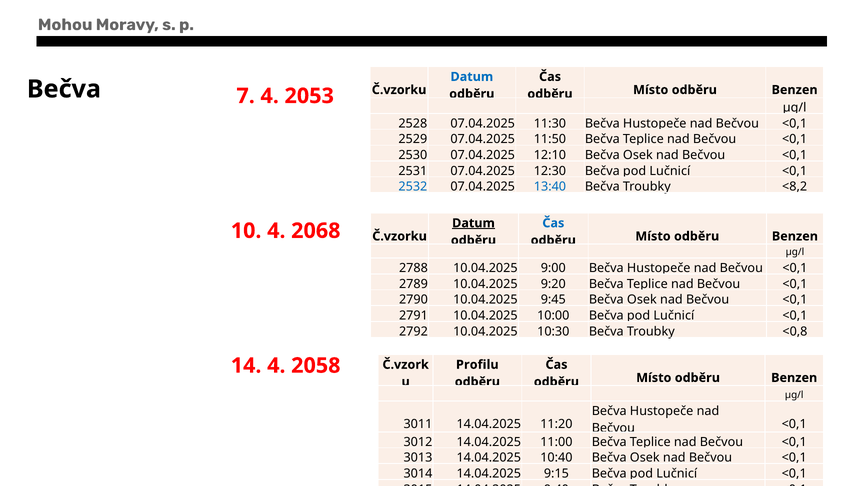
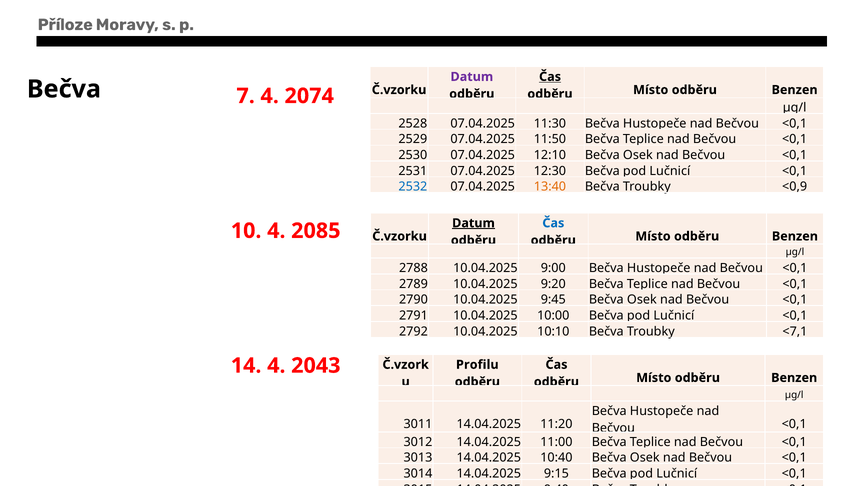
Mohou: Mohou -> Příloze (65, 25)
Datum colour: blue -> purple (472, 77)
Čas underline: none -> present (550, 77)
2053: 2053 -> 2074 (309, 96)
13:40 colour: blue -> orange (550, 187)
<8,2: <8,2 -> <0,9 (795, 187)
2068: 2068 -> 2085 (316, 231)
10:30: 10:30 -> 10:10 (553, 331)
<0,8: <0,8 -> <7,1 (795, 331)
2058: 2058 -> 2043 (316, 366)
